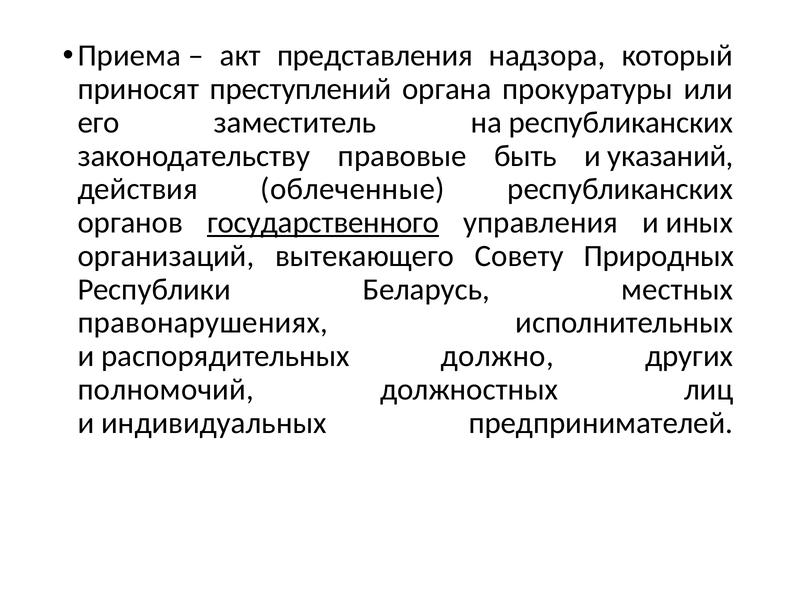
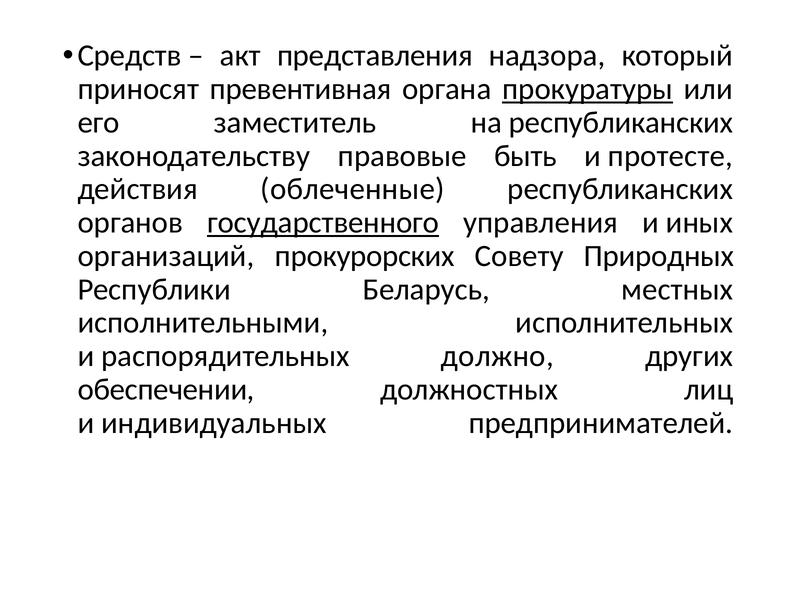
Приема: Приема -> Средств (130, 56)
преступлений: преступлений -> превентивная (301, 89)
прокуратуры underline: none -> present (588, 89)
указаний: указаний -> протесте (670, 156)
вытекающего: вытекающего -> прокурорских (365, 256)
правонарушениях: правонарушениях -> исполнительными (203, 323)
полномочий: полномочий -> обеспечении (166, 389)
